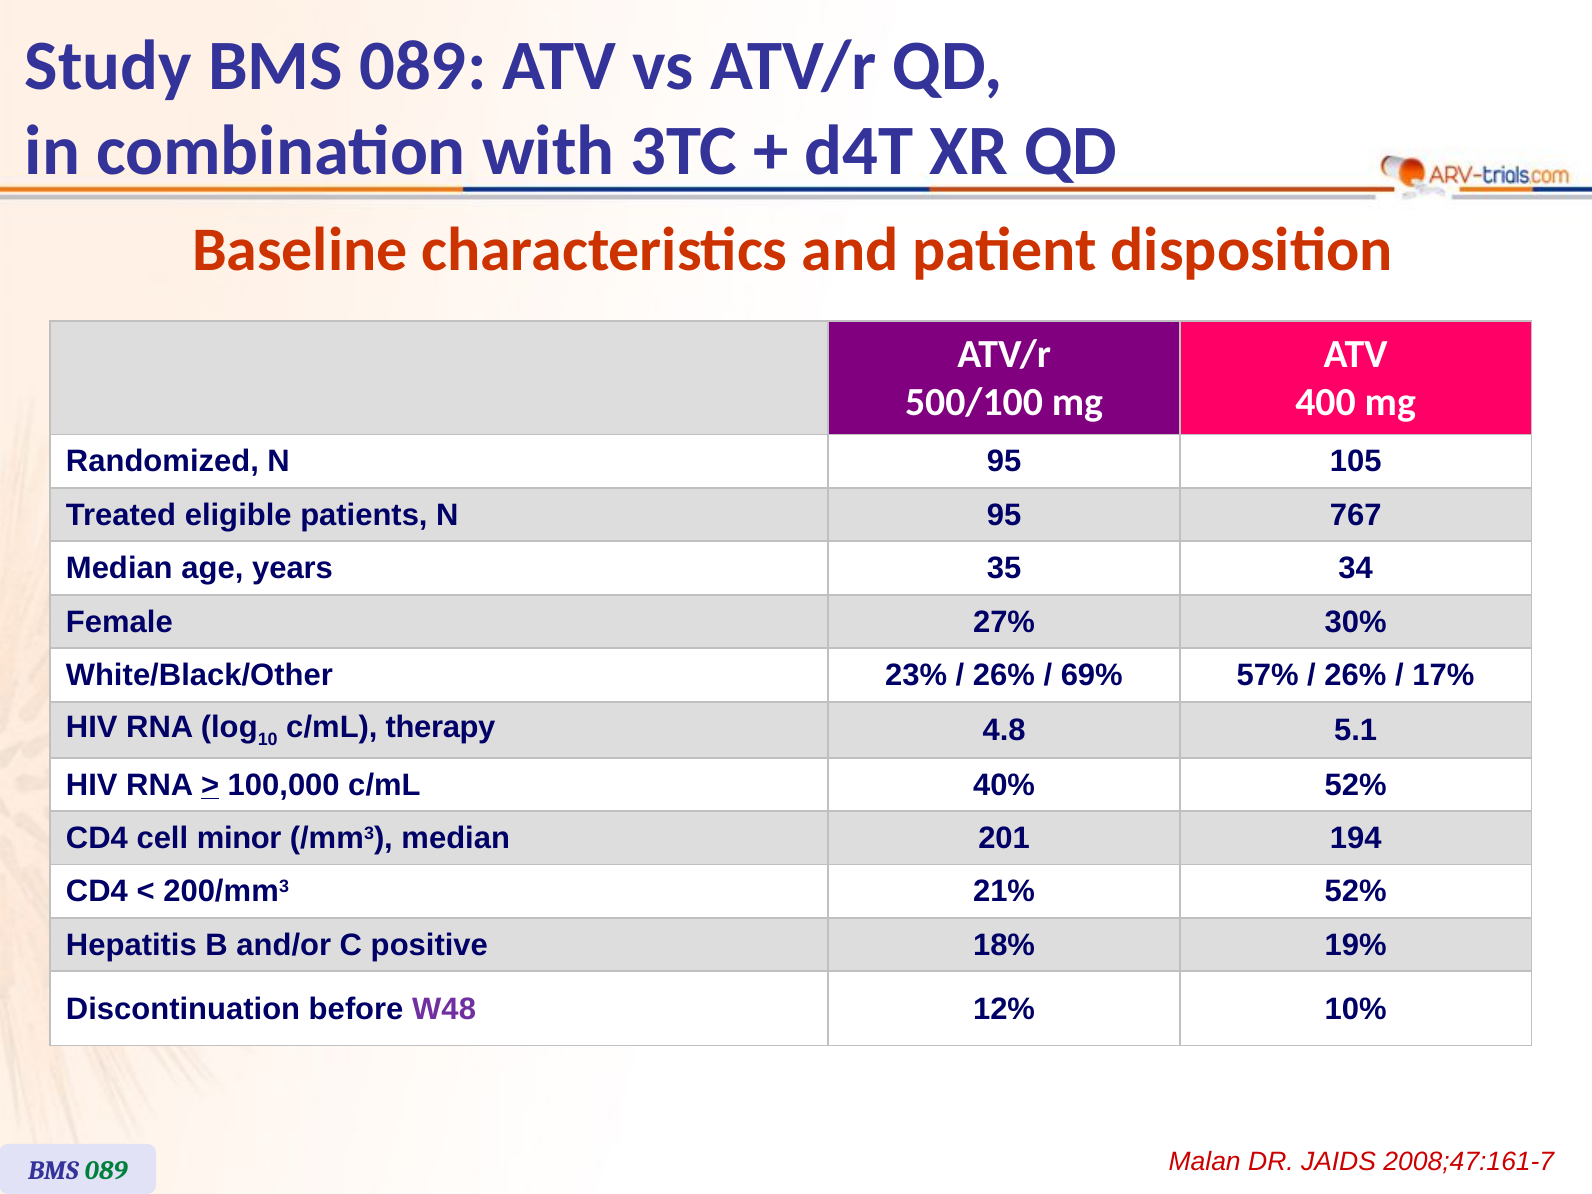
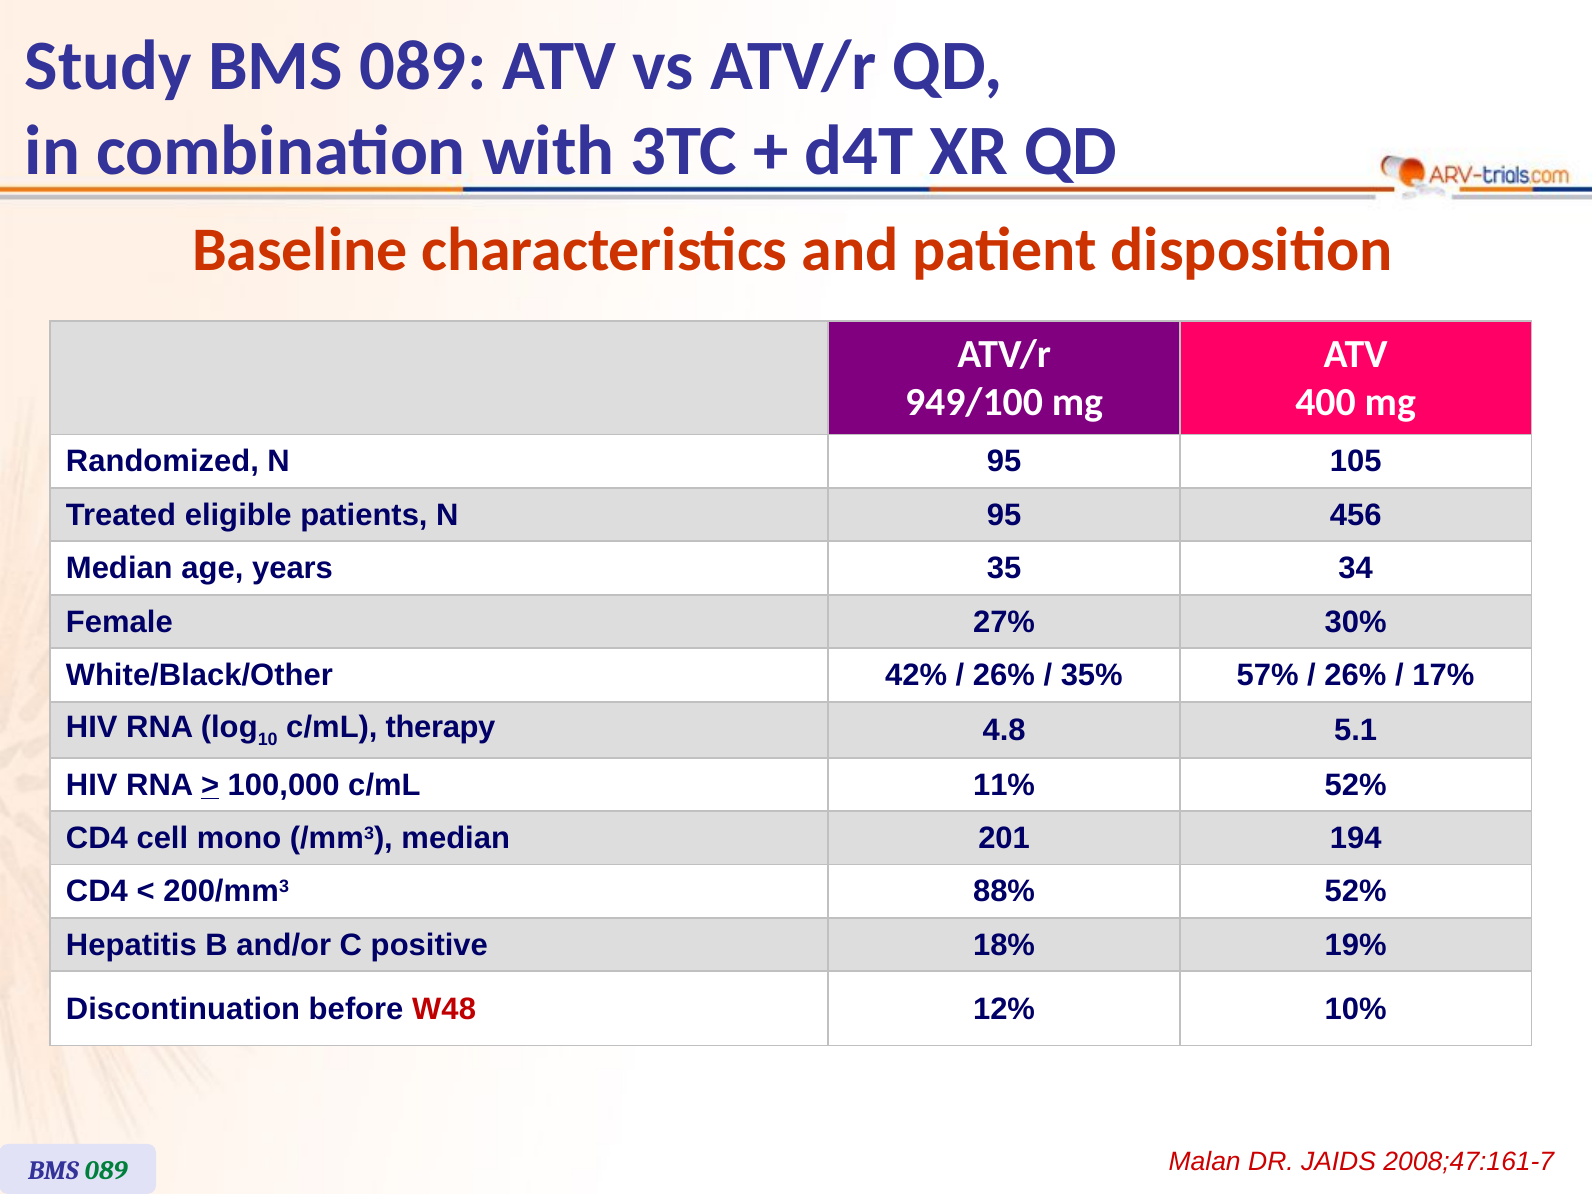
500/100: 500/100 -> 949/100 (974, 403)
767: 767 -> 456 (1356, 515)
23%: 23% -> 42% (916, 676)
69%: 69% -> 35% (1092, 676)
40%: 40% -> 11% (1004, 785)
minor: minor -> mono (239, 838)
21%: 21% -> 88% (1004, 892)
W48 colour: purple -> red (444, 1009)
